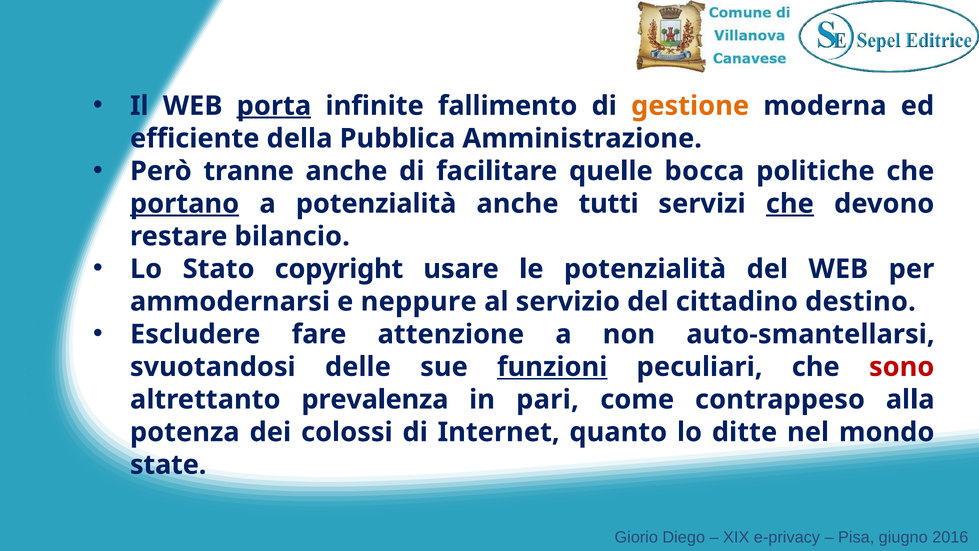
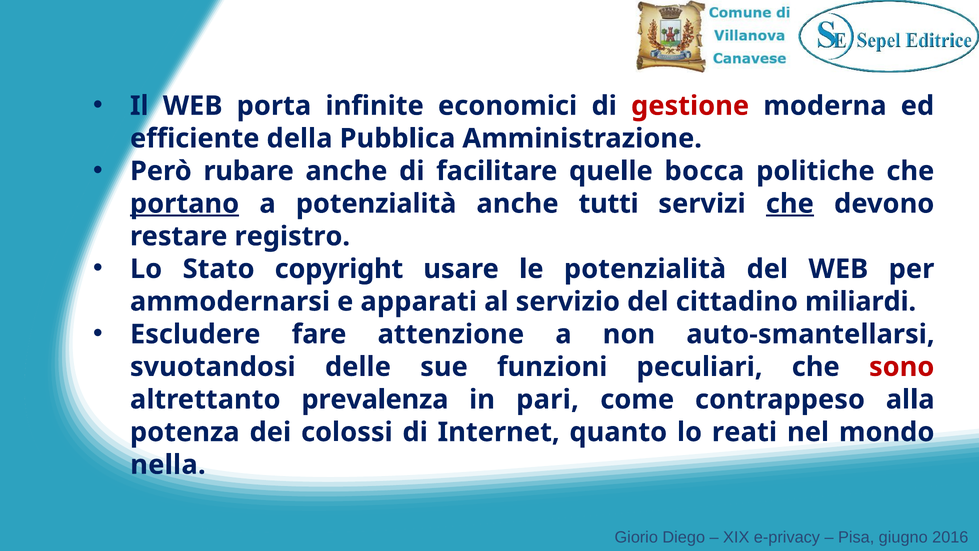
porta underline: present -> none (274, 106)
fallimento: fallimento -> economici (508, 106)
gestione colour: orange -> red (690, 106)
tranne: tranne -> rubare (249, 171)
bilancio: bilancio -> registro (292, 236)
neppure: neppure -> apparati (419, 302)
destino: destino -> miliardi (861, 302)
funzioni underline: present -> none (552, 367)
ditte: ditte -> reati (744, 432)
state: state -> nella (168, 465)
